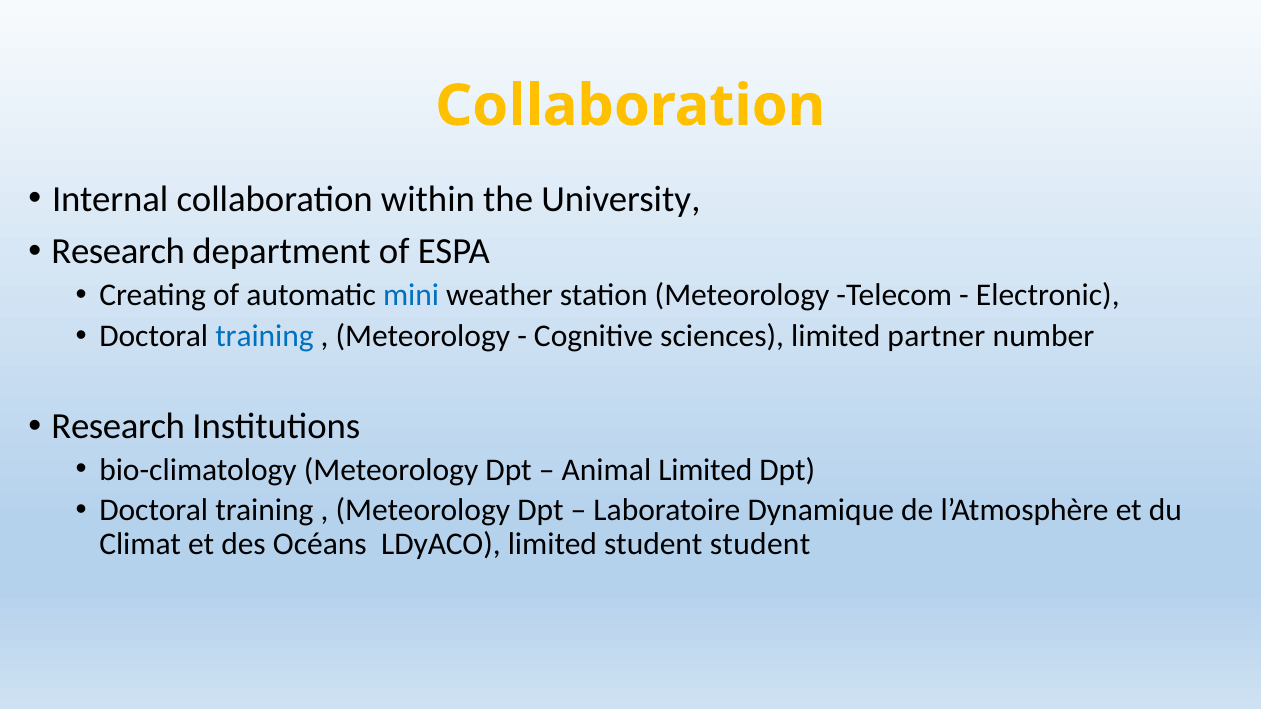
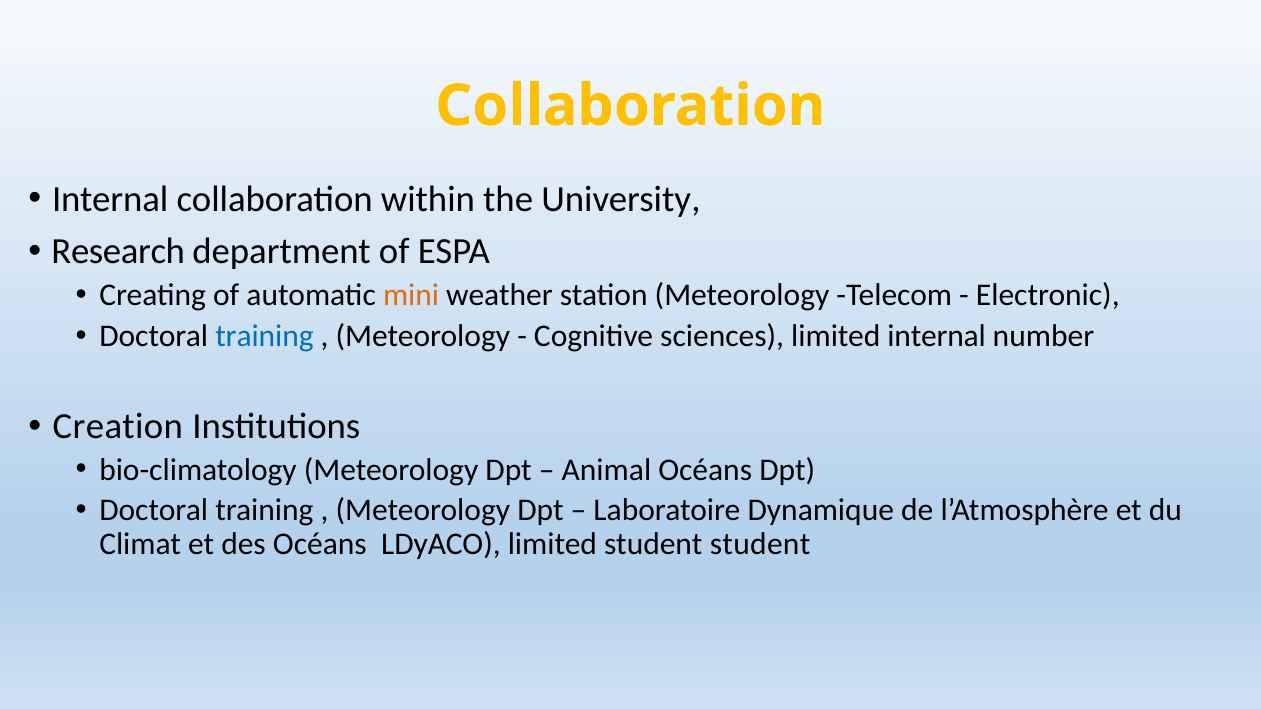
mini colour: blue -> orange (411, 295)
limited partner: partner -> internal (937, 336)
Research: Research -> Creation (118, 427)
Animal Limited: Limited -> Océans (705, 470)
